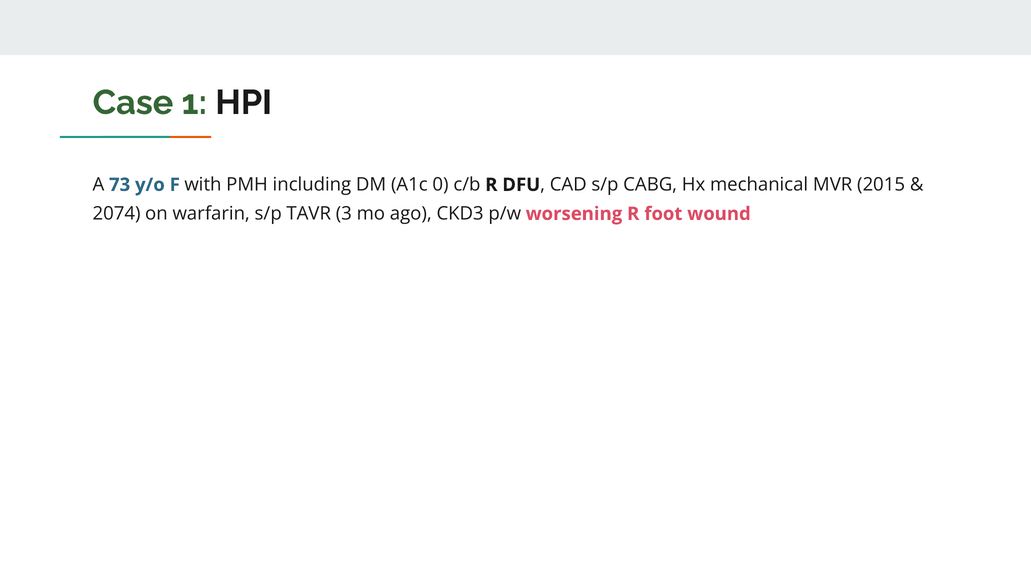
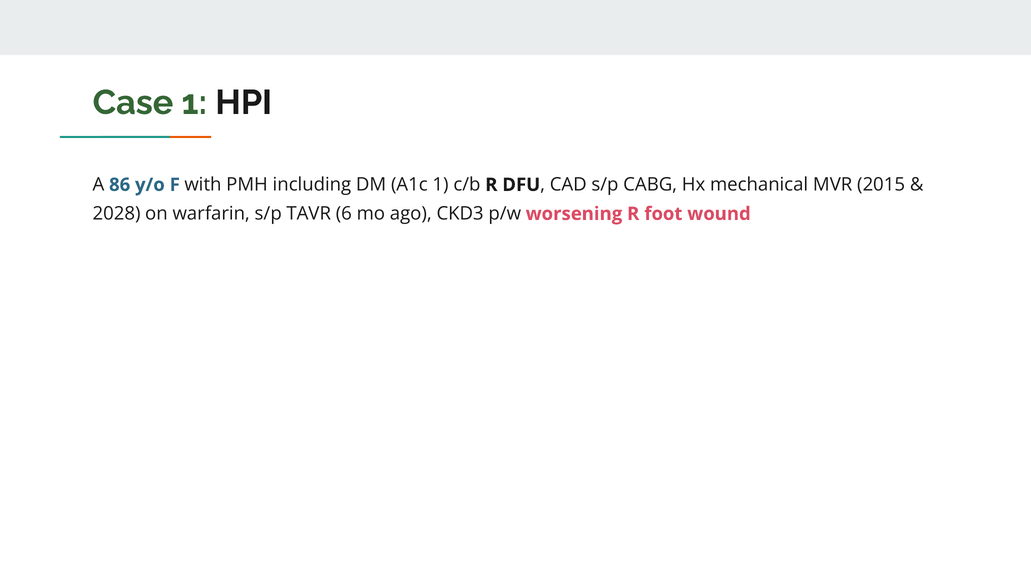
73: 73 -> 86 (120, 185)
A1c 0: 0 -> 1 (440, 185)
2074: 2074 -> 2028 (117, 214)
TAVR 3: 3 -> 6 (344, 214)
